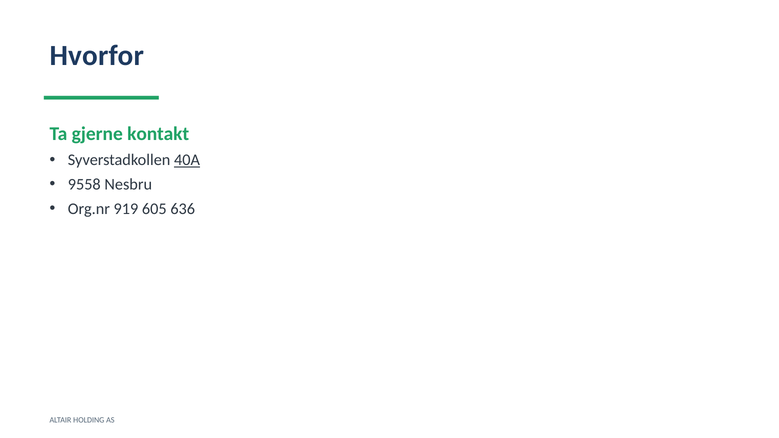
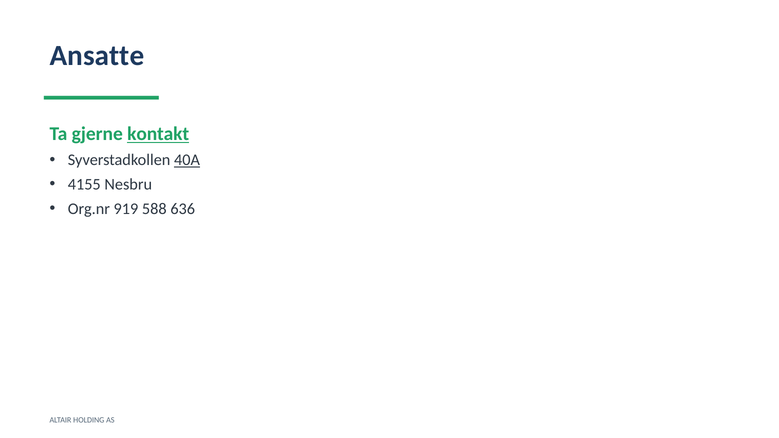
Hvorfor: Hvorfor -> Ansatte (97, 56)
kontakt underline: none -> present (158, 134)
9558: 9558 -> 4155 (84, 185)
605: 605 -> 588 (154, 209)
